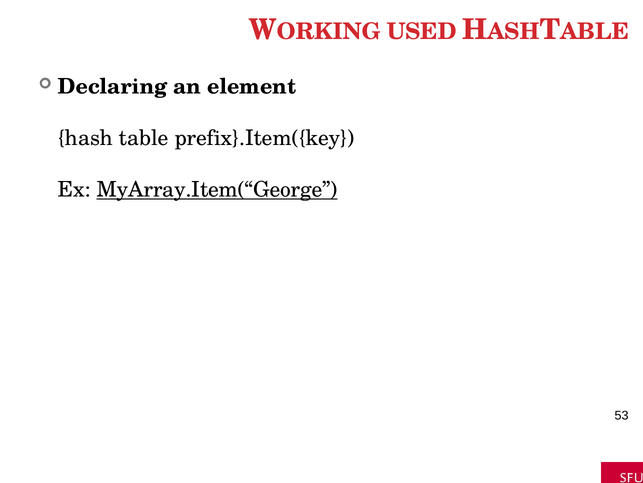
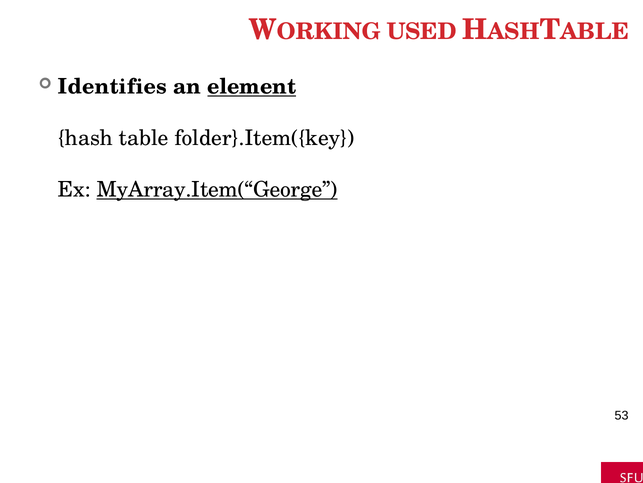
Declaring: Declaring -> Identifies (112, 87)
element underline: none -> present (252, 87)
prefix}.Item({key: prefix}.Item({key -> folder}.Item({key (265, 138)
